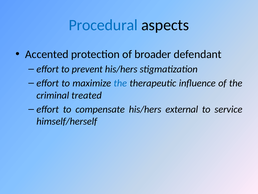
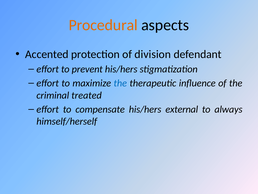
Procedural colour: blue -> orange (103, 25)
broader: broader -> division (153, 54)
service: service -> always (228, 109)
